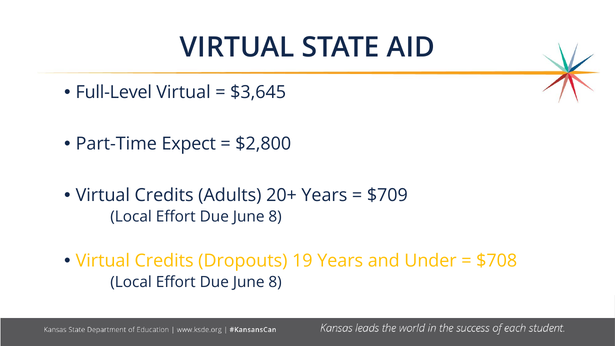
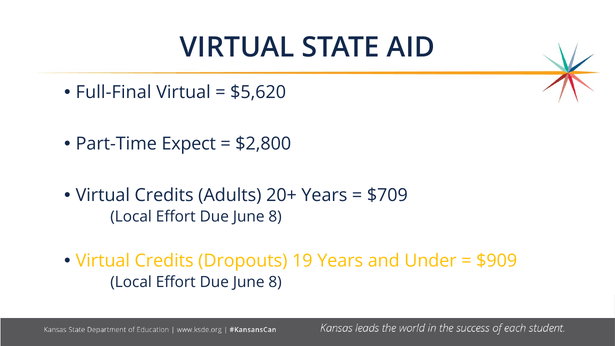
Full-Level: Full-Level -> Full-Final (114, 92)
$3,645: $3,645 -> $5,620 (258, 92)
$708: $708 -> $909 (497, 261)
